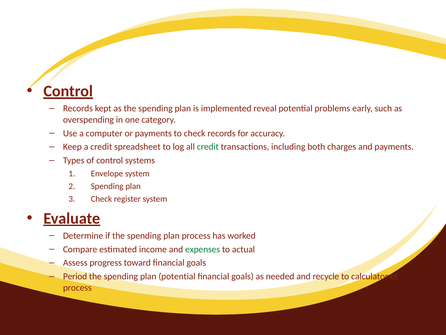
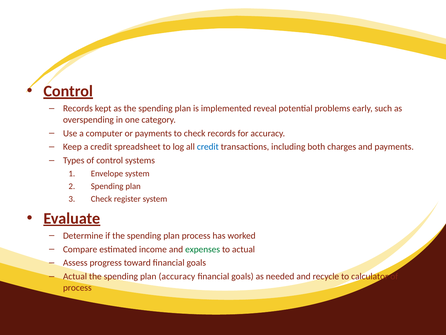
credit colour: green -> blue (208, 147)
Period: Period -> Actual (75, 276)
plan potential: potential -> accuracy (177, 276)
